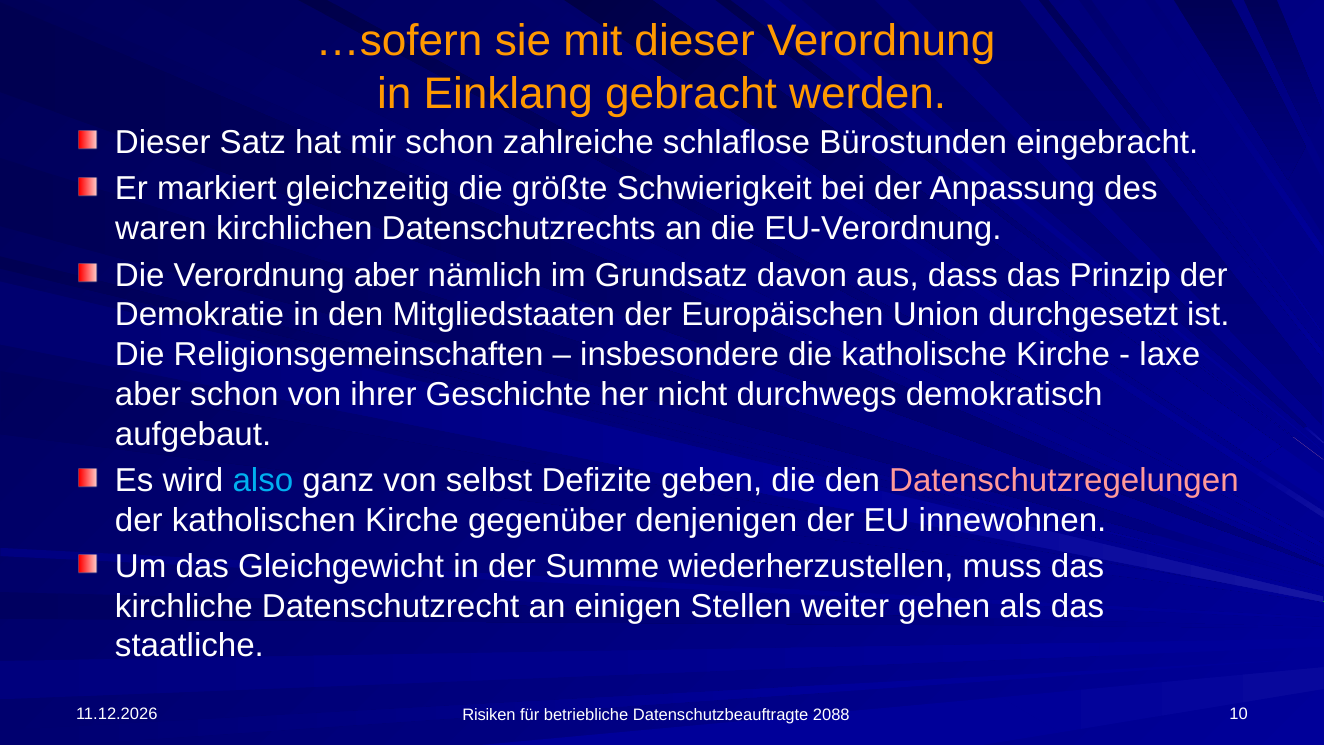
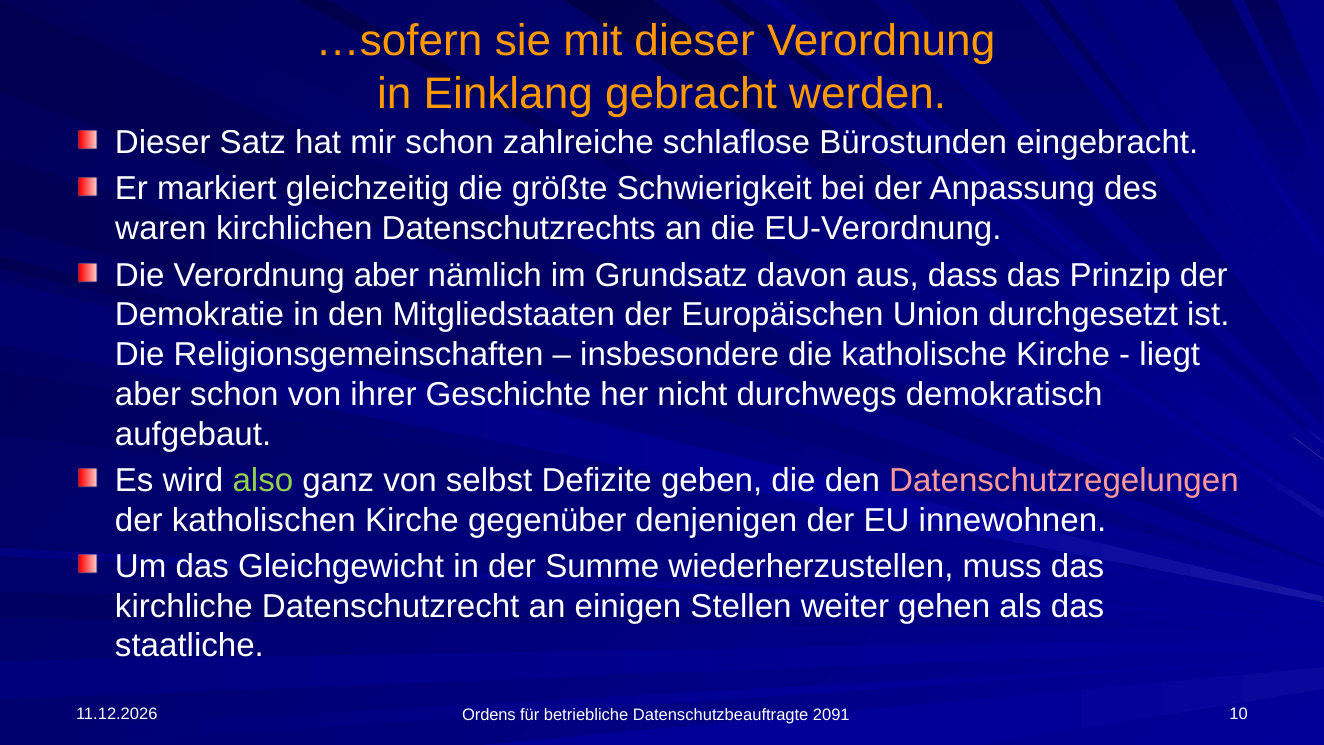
laxe: laxe -> liegt (1170, 354)
also colour: light blue -> light green (263, 480)
Risiken: Risiken -> Ordens (489, 714)
2088: 2088 -> 2091 (831, 714)
